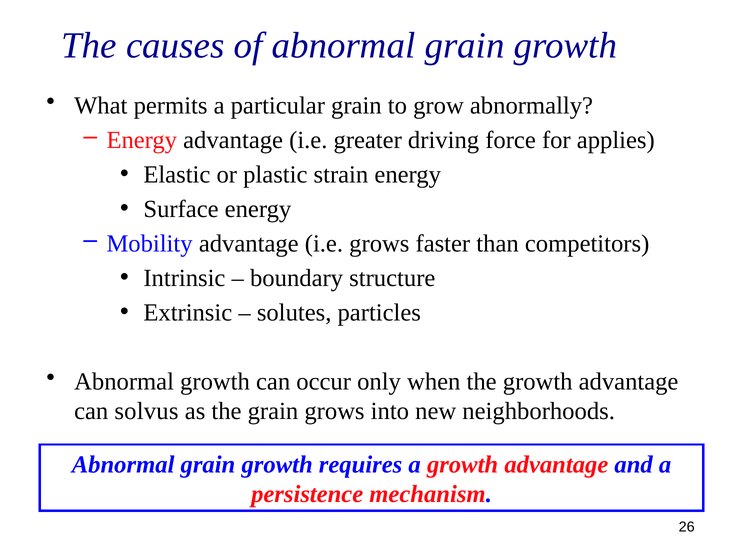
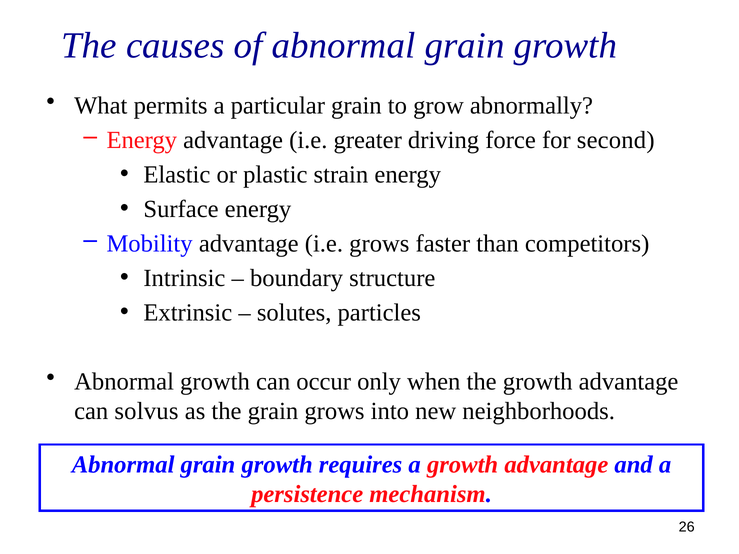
applies: applies -> second (616, 140)
